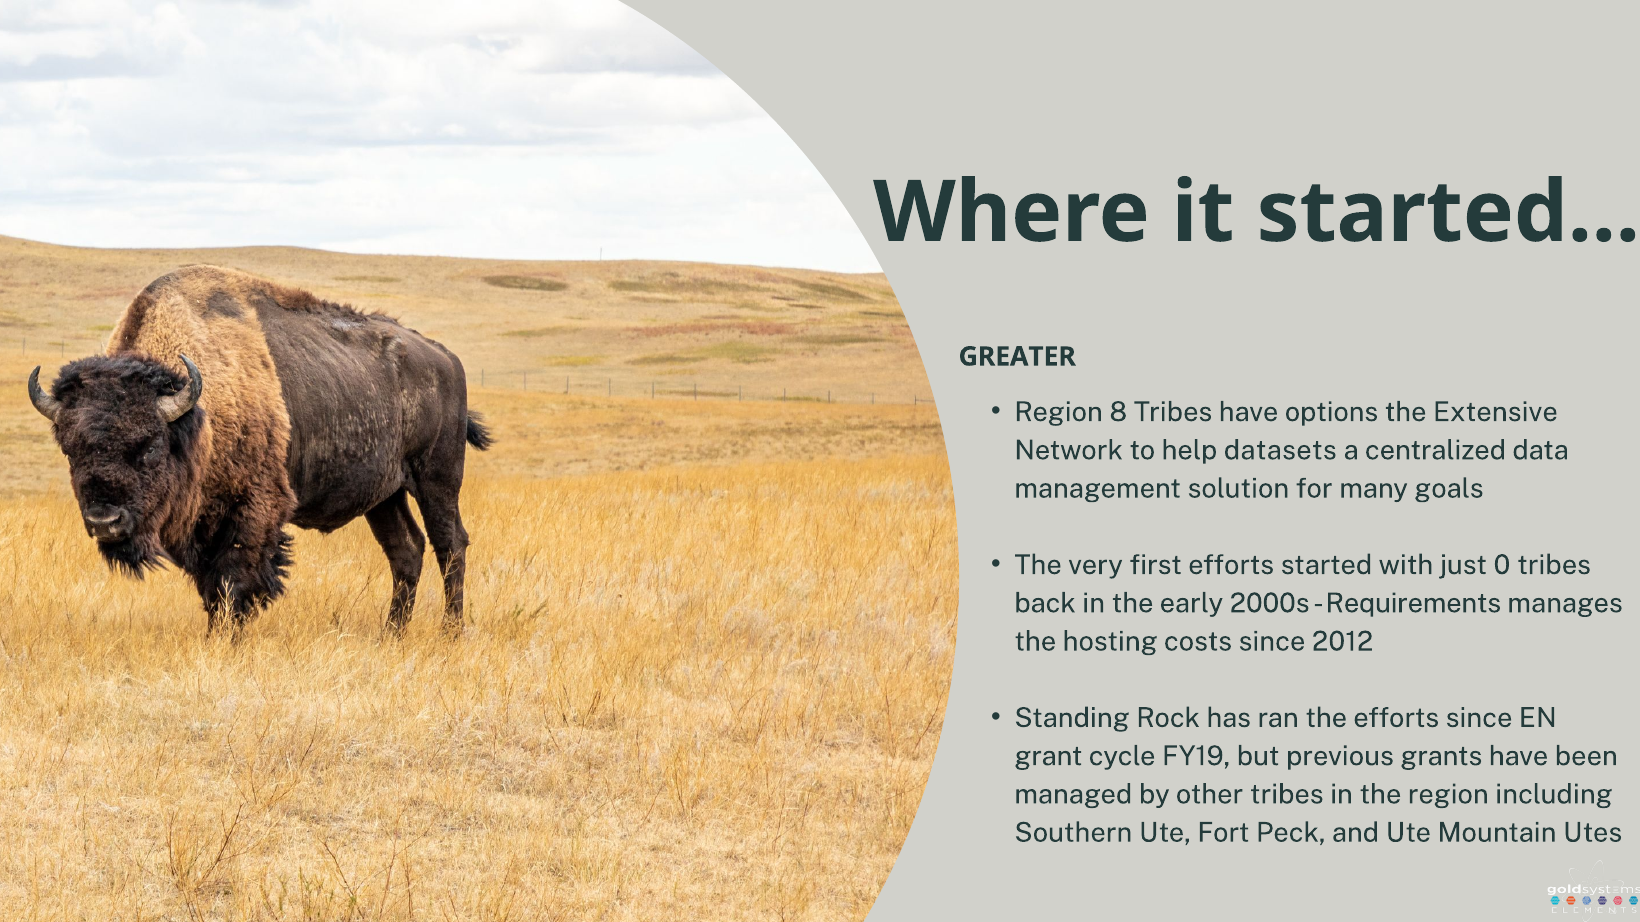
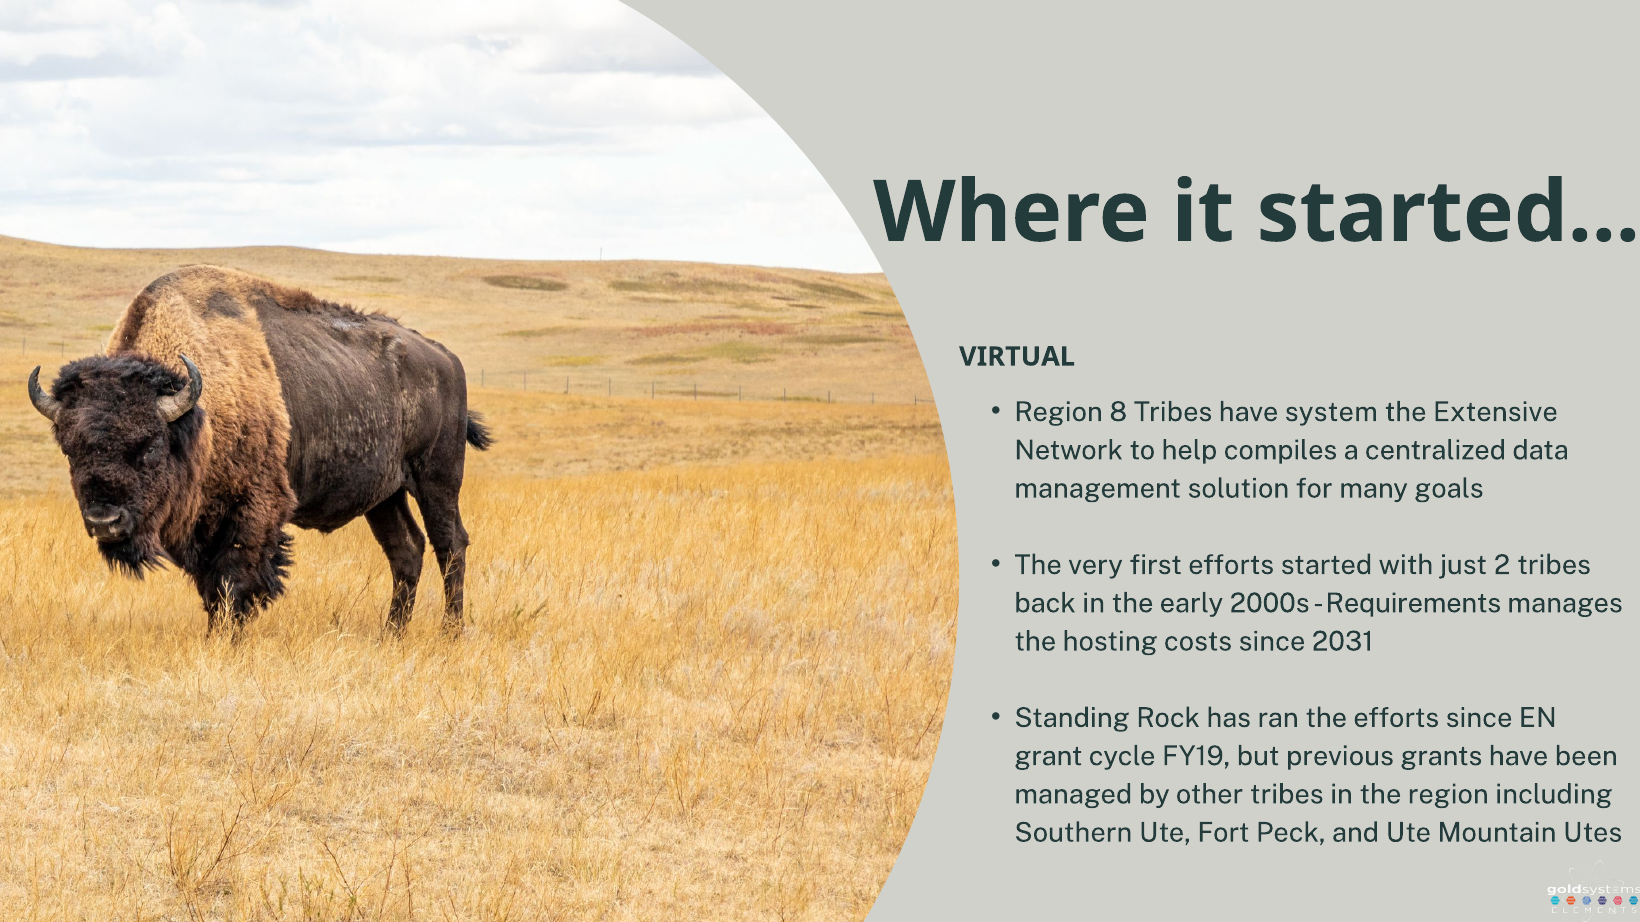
GREATER: GREATER -> VIRTUAL (1017, 357)
options: options -> system (1331, 412)
datasets: datasets -> compiles (1280, 451)
0: 0 -> 2 (1502, 565)
2012: 2012 -> 2031 (1343, 642)
